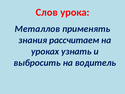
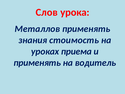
рассчитаем: рассчитаем -> стоимость (74, 40)
узнать: узнать -> приема (76, 51)
выбросить: выбросить -> применять (37, 63)
